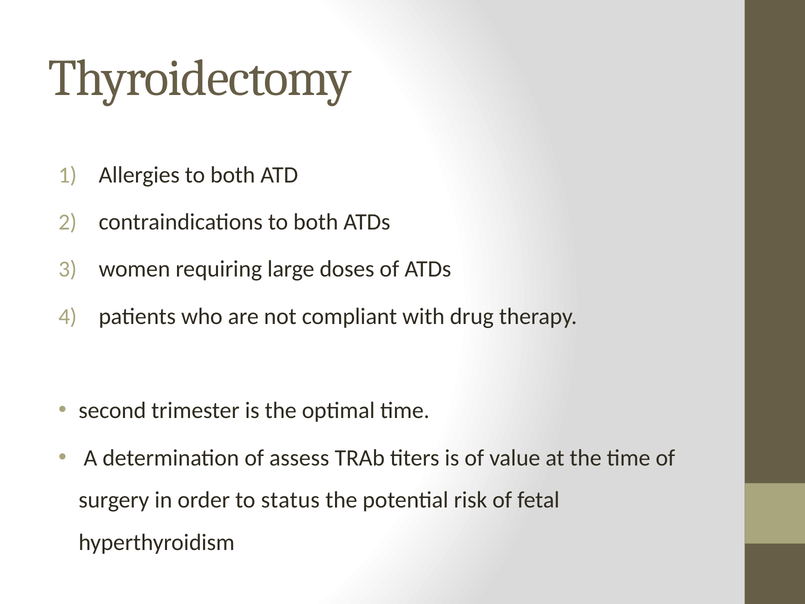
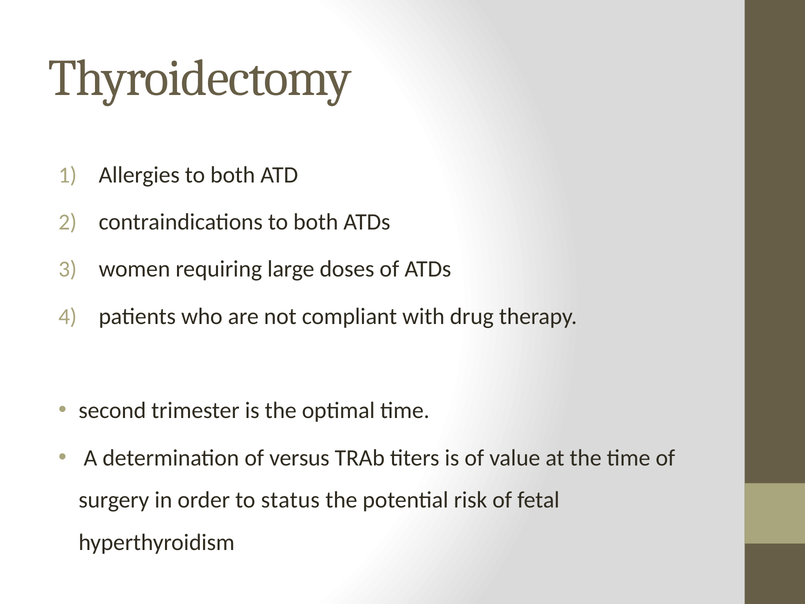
assess: assess -> versus (299, 458)
